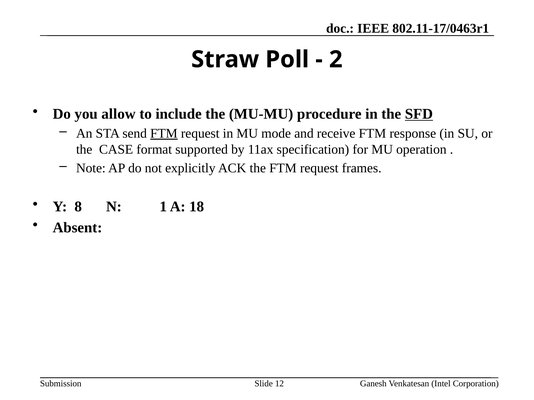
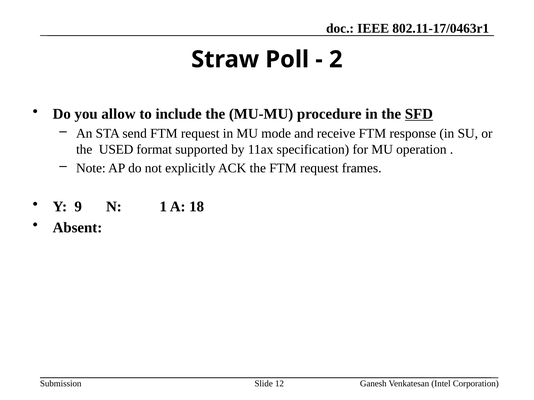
FTM underline: present -> none (164, 134)
CASE: CASE -> USED (116, 150)
8: 8 -> 9 (78, 207)
